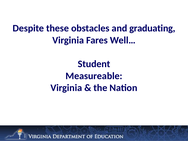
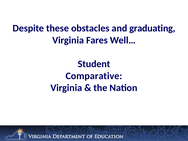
Measureable: Measureable -> Comparative (94, 76)
